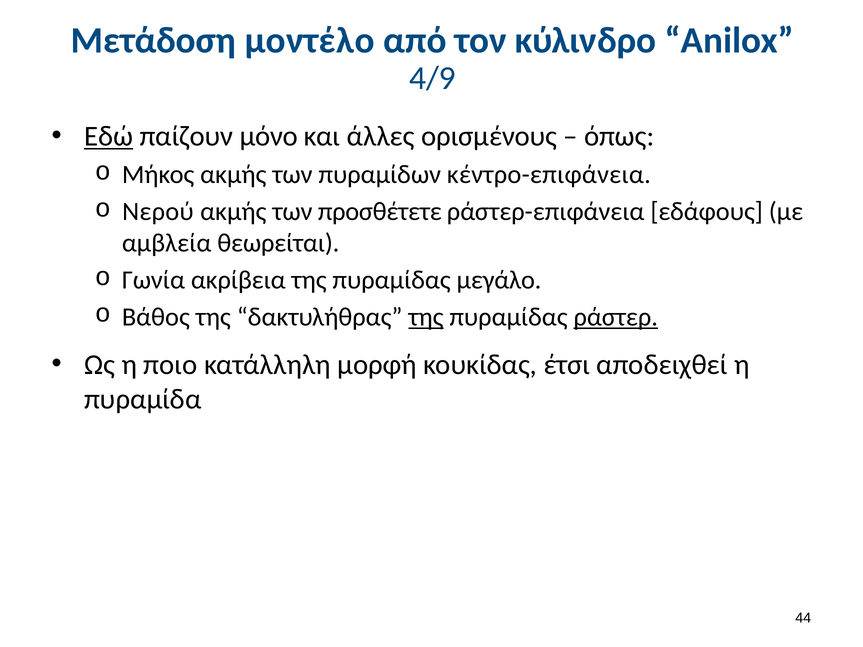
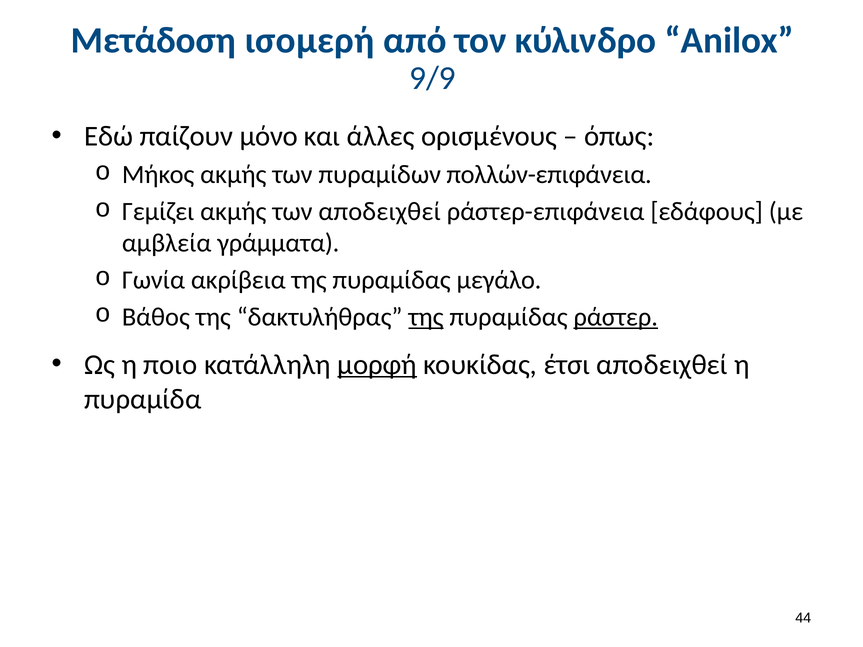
μοντέλο: μοντέλο -> ισομερή (310, 41)
4/9: 4/9 -> 9/9 (433, 78)
Εδώ underline: present -> none (109, 137)
κέντρο-επιφάνεια: κέντρο-επιφάνεια -> πολλών-επιφάνεια (549, 175)
Νερού: Νερού -> Γεμίζει (158, 212)
των προσθέτετε: προσθέτετε -> αποδειχθεί (380, 212)
θεωρείται: θεωρείται -> γράμματα (278, 243)
μορφή underline: none -> present (377, 365)
